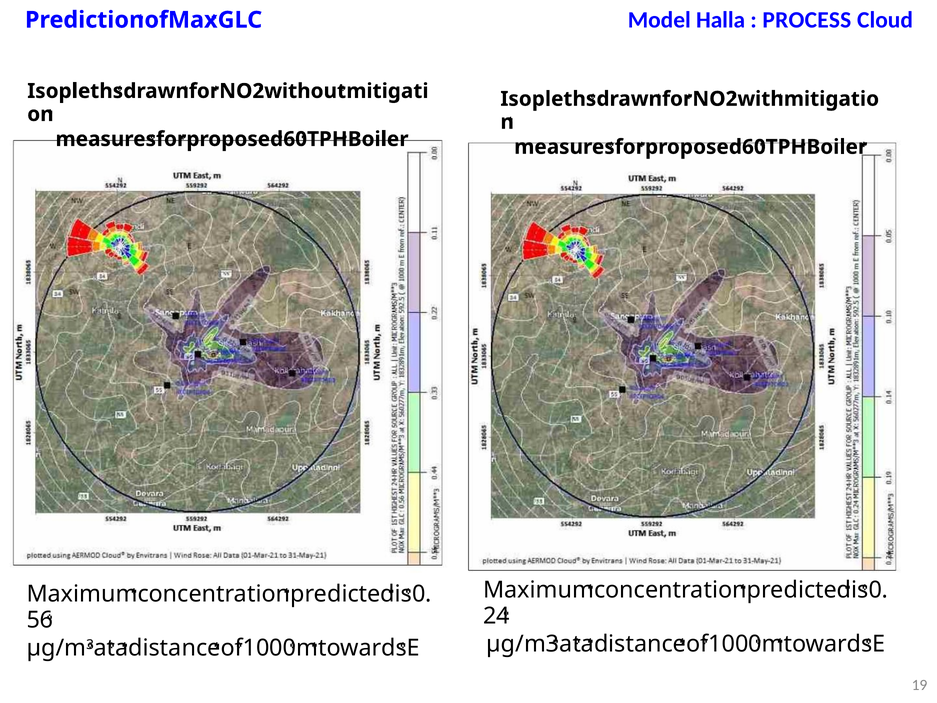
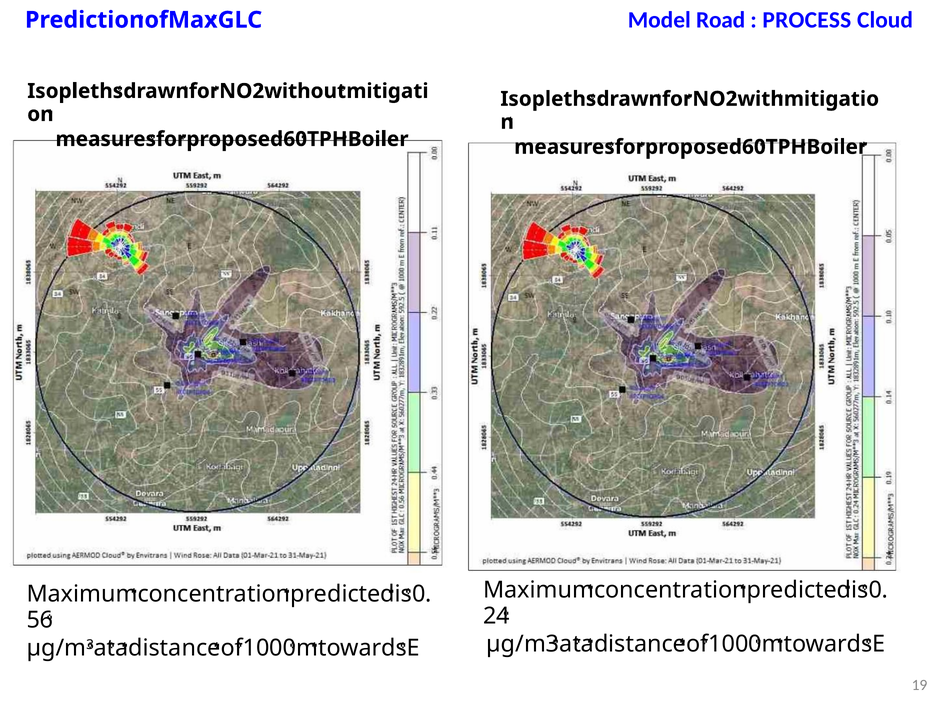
Halla: Halla -> Road (721, 20)
